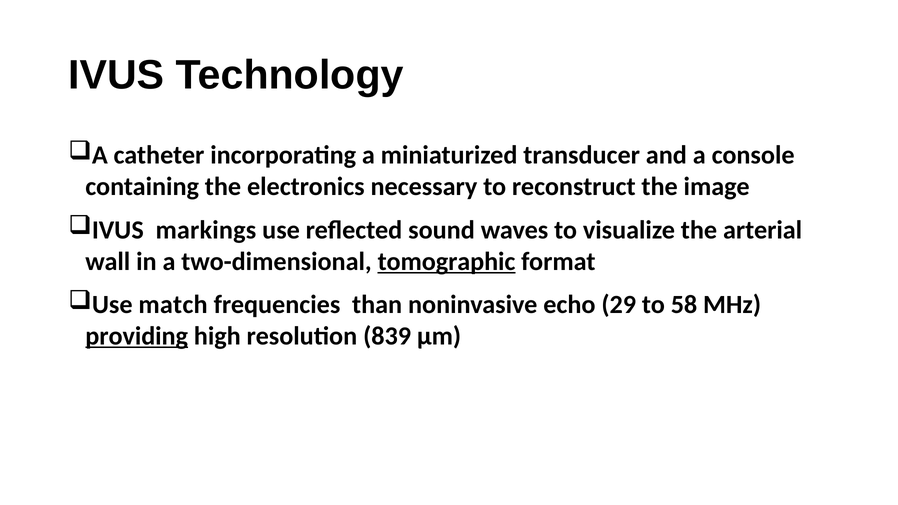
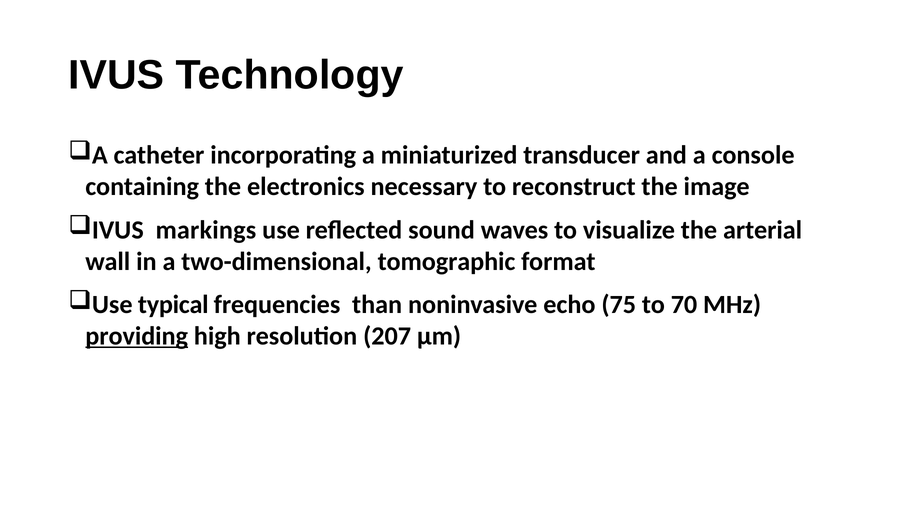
tomographic underline: present -> none (447, 262)
match: match -> typical (173, 305)
29: 29 -> 75 (619, 305)
58: 58 -> 70 (684, 305)
839: 839 -> 207 (387, 336)
